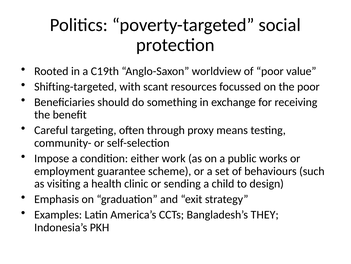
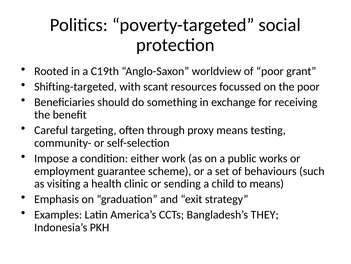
value: value -> grant (301, 71)
to design: design -> means (267, 183)
